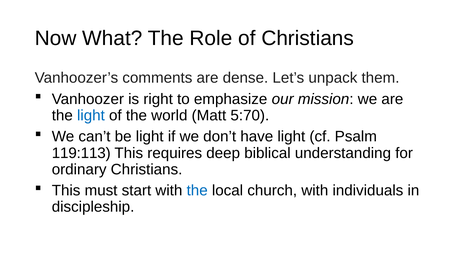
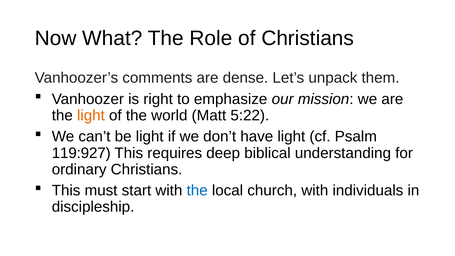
light colour: blue -> orange (91, 115)
5:70: 5:70 -> 5:22 (250, 115)
119:113: 119:113 -> 119:927 (81, 153)
